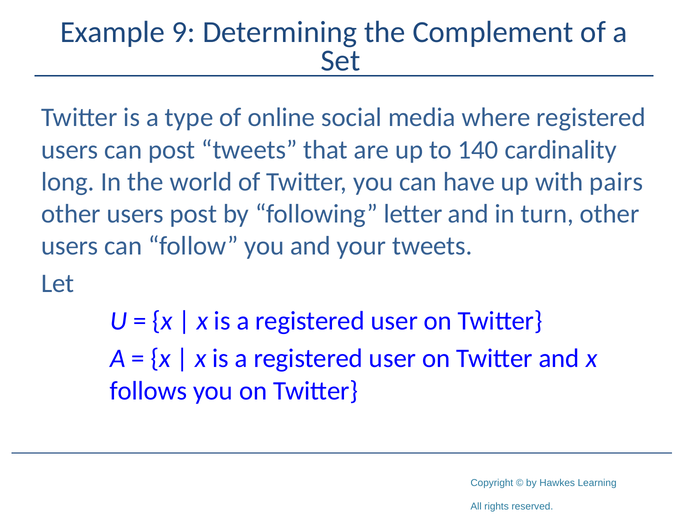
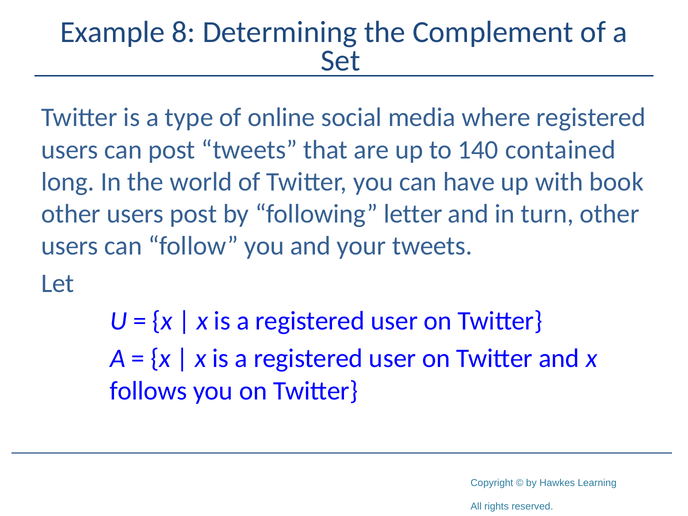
9: 9 -> 8 (184, 32)
cardinality: cardinality -> contained (560, 150)
pairs: pairs -> book (616, 182)
